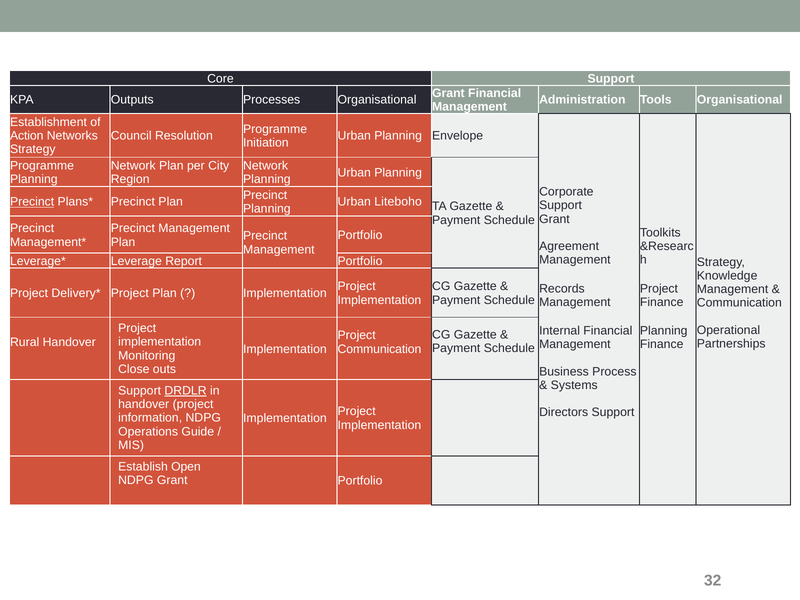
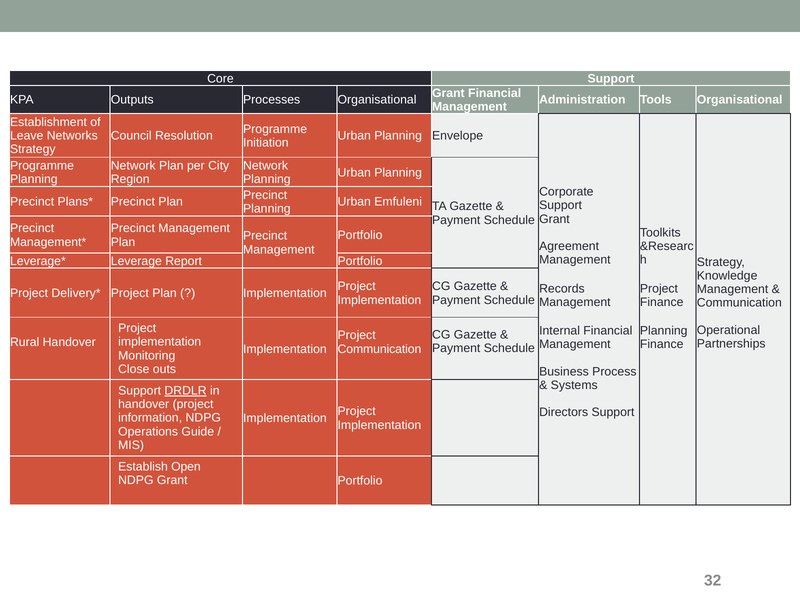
Action: Action -> Leave (27, 136)
Precinct underline: present -> none (32, 202)
Liteboho: Liteboho -> Emfuleni (398, 202)
